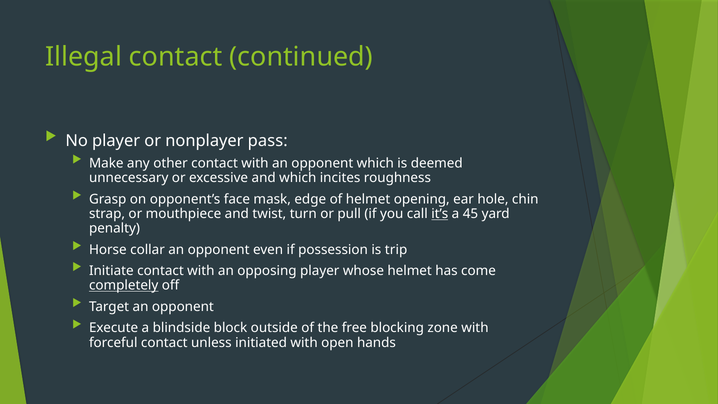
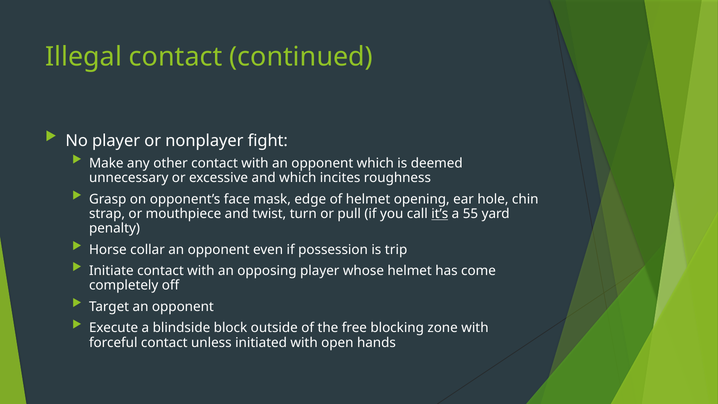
pass: pass -> fight (268, 141)
45: 45 -> 55 (470, 214)
completely underline: present -> none (124, 285)
